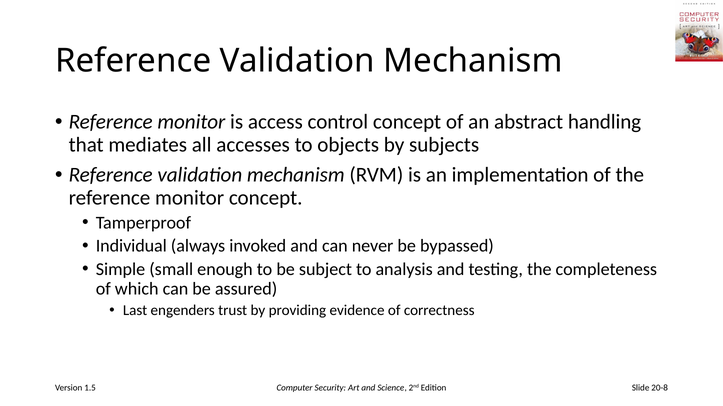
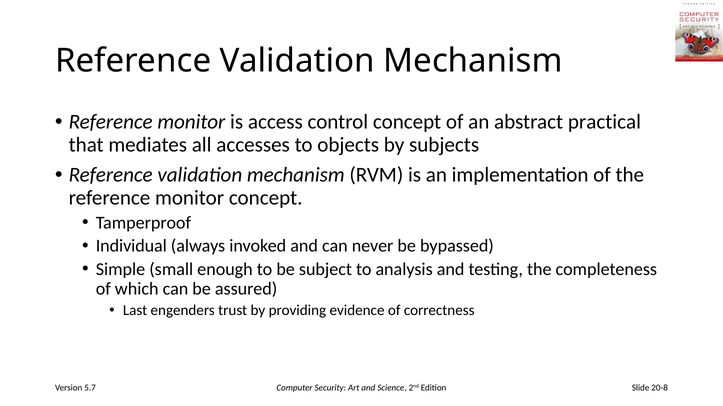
handling: handling -> practical (604, 122)
1.5: 1.5 -> 5.7 (90, 388)
